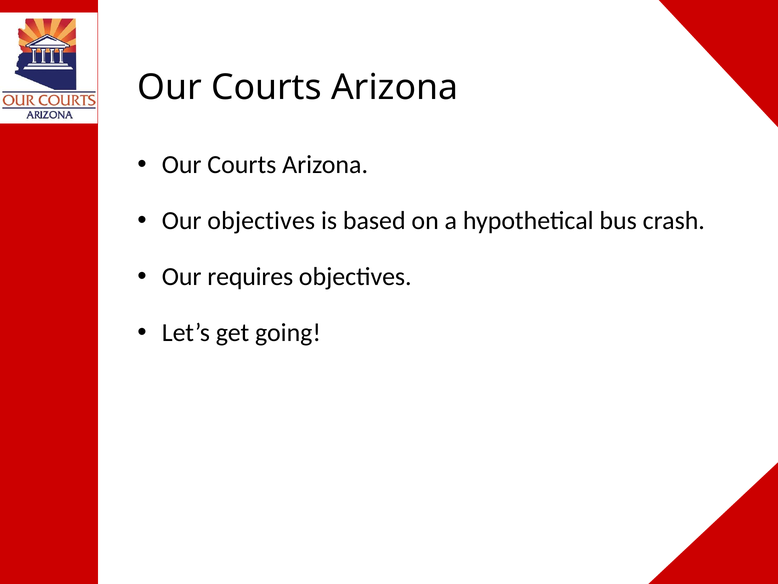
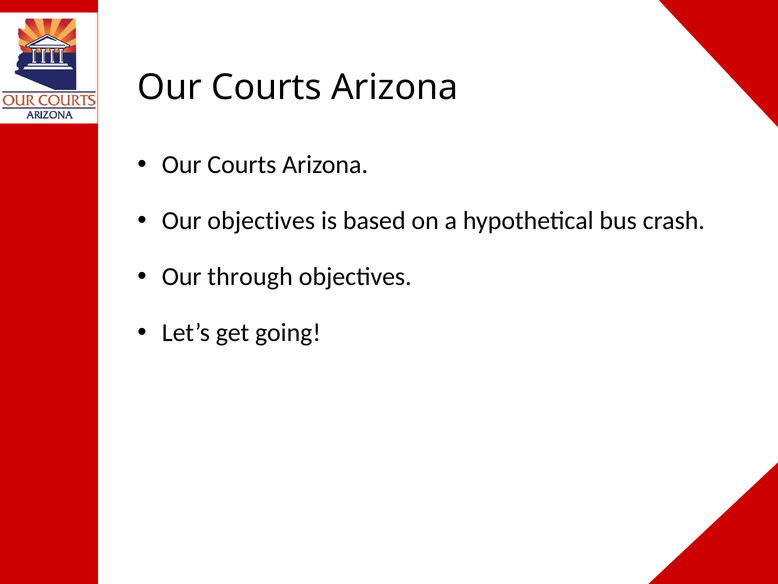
requires: requires -> through (250, 277)
